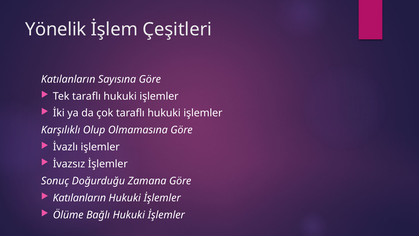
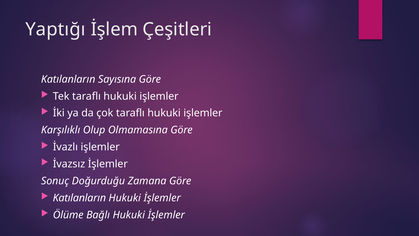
Yönelik: Yönelik -> Yaptığı (56, 29)
